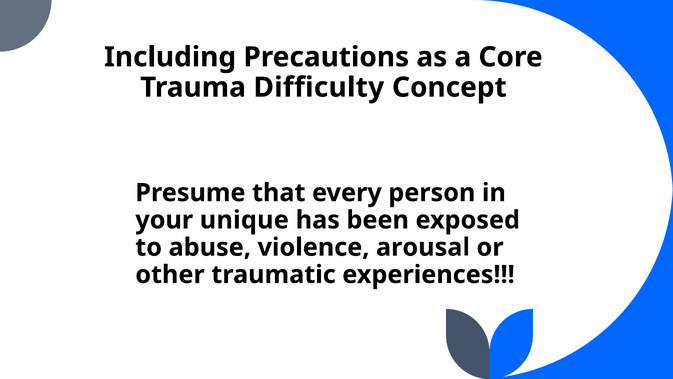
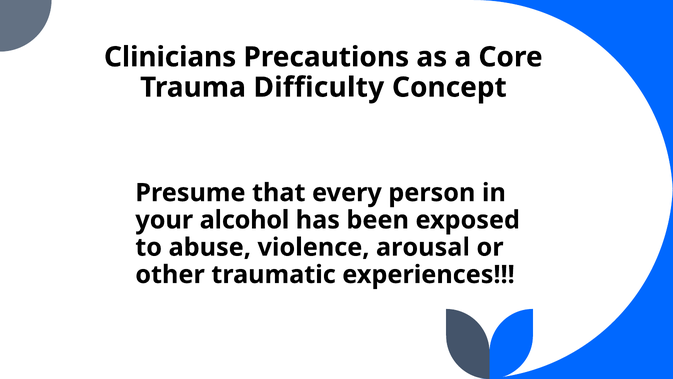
Including: Including -> Clinicians (170, 57)
unique: unique -> alcohol (245, 220)
